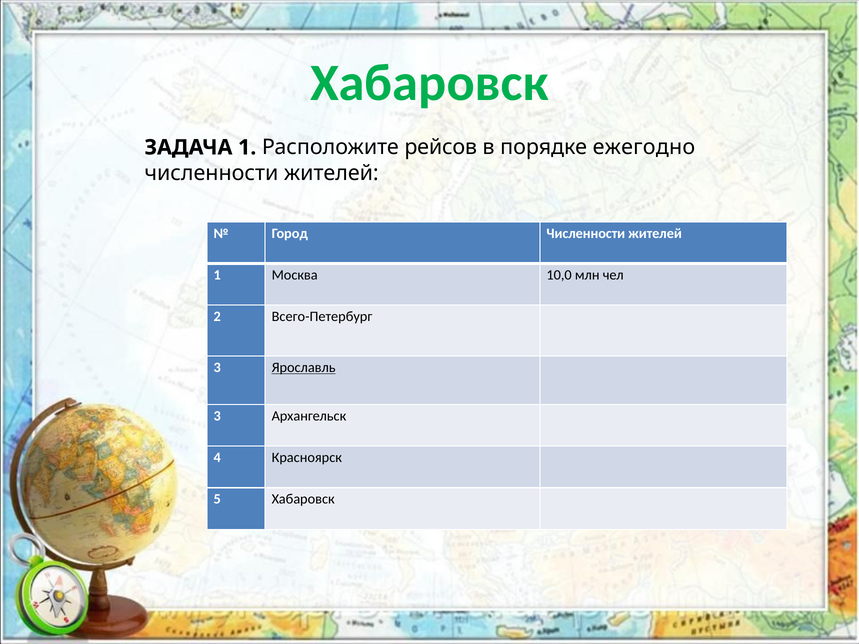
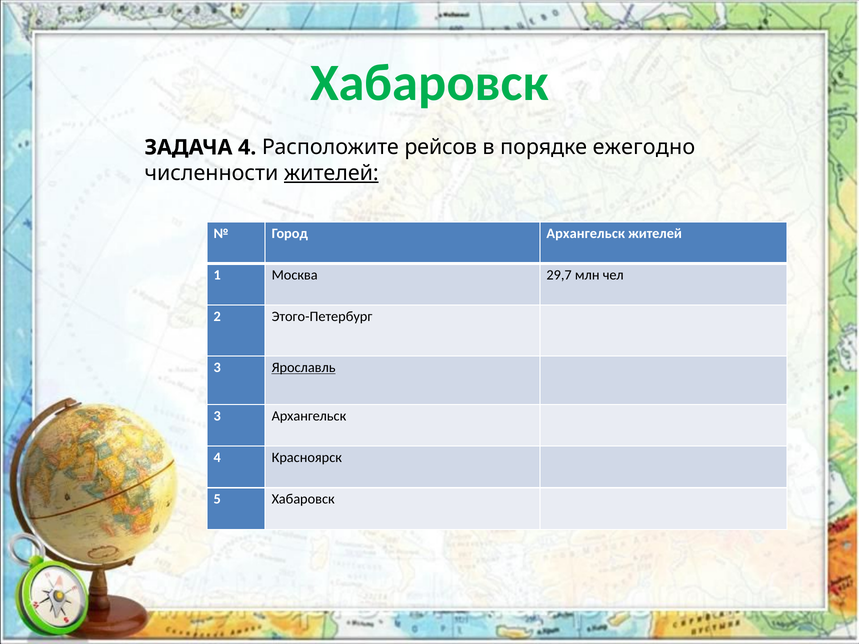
ЗАДАЧА 1: 1 -> 4 (247, 147)
жителей underline: none -> present (331, 173)
Город Численности: Численности -> Архангельск (586, 233)
10,0: 10,0 -> 29,7 (559, 275)
Всего-Петербург: Всего-Петербург -> Этого-Петербург (322, 317)
